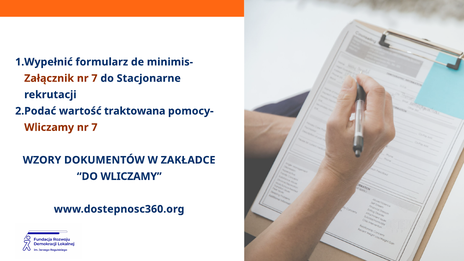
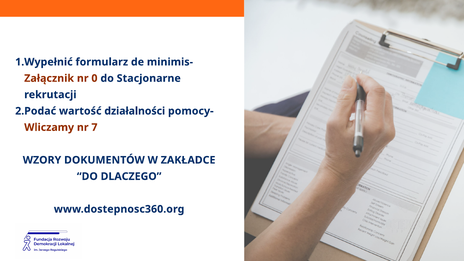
Załącznik nr 7: 7 -> 0 (94, 78)
traktowana: traktowana -> działalności (135, 111)
DO WLICZAMY: WLICZAMY -> DLACZEGO (131, 176)
